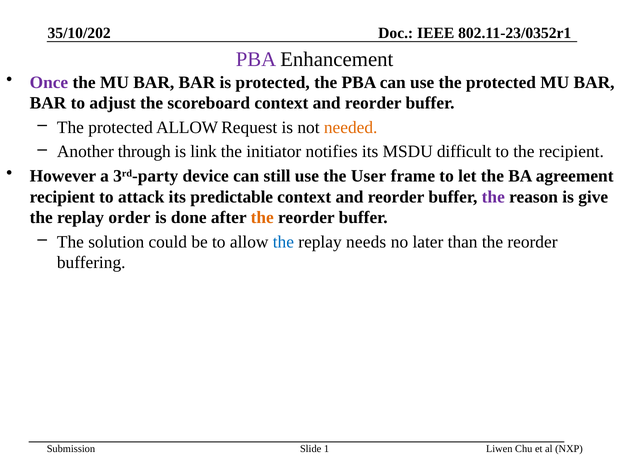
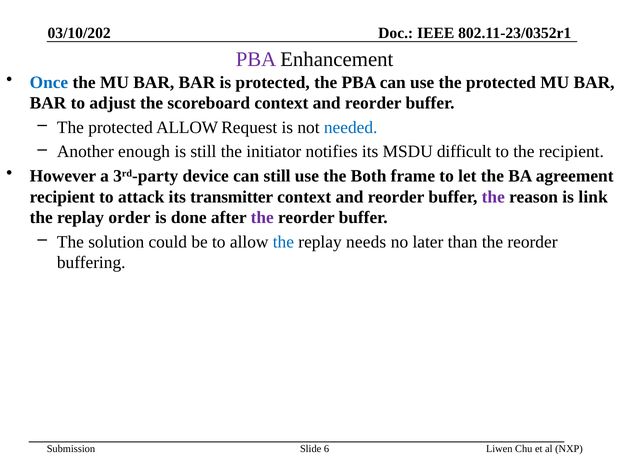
35/10/202: 35/10/202 -> 03/10/202 (79, 33)
Once colour: purple -> blue (49, 82)
needed colour: orange -> blue (351, 127)
through: through -> enough (144, 152)
is link: link -> still (203, 152)
User: User -> Both (369, 176)
predictable: predictable -> transmitter (232, 197)
give: give -> link (593, 197)
the colour: orange -> purple (262, 218)
1: 1 -> 6 (327, 449)
